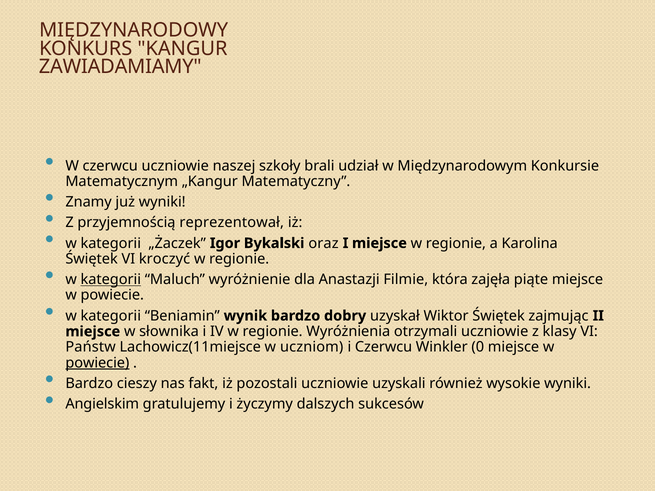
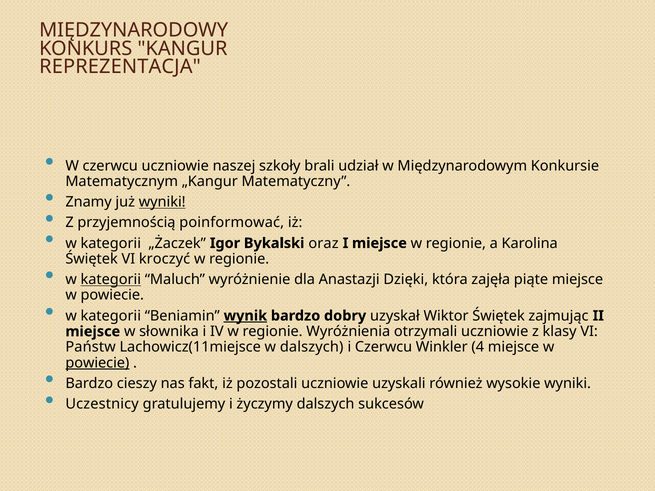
ZAWIADAMIAMY: ZAWIADAMIAMY -> REPREZENTACJA (120, 67)
wyniki underline: none -> present (162, 202)
reprezentował: reprezentował -> poinformować (232, 223)
Filmie: Filmie -> Dzięki (406, 280)
wynik underline: none -> present (245, 316)
w uczniom: uczniom -> dalszych (312, 347)
0: 0 -> 4 (478, 347)
Angielskim: Angielskim -> Uczestnicy (102, 404)
